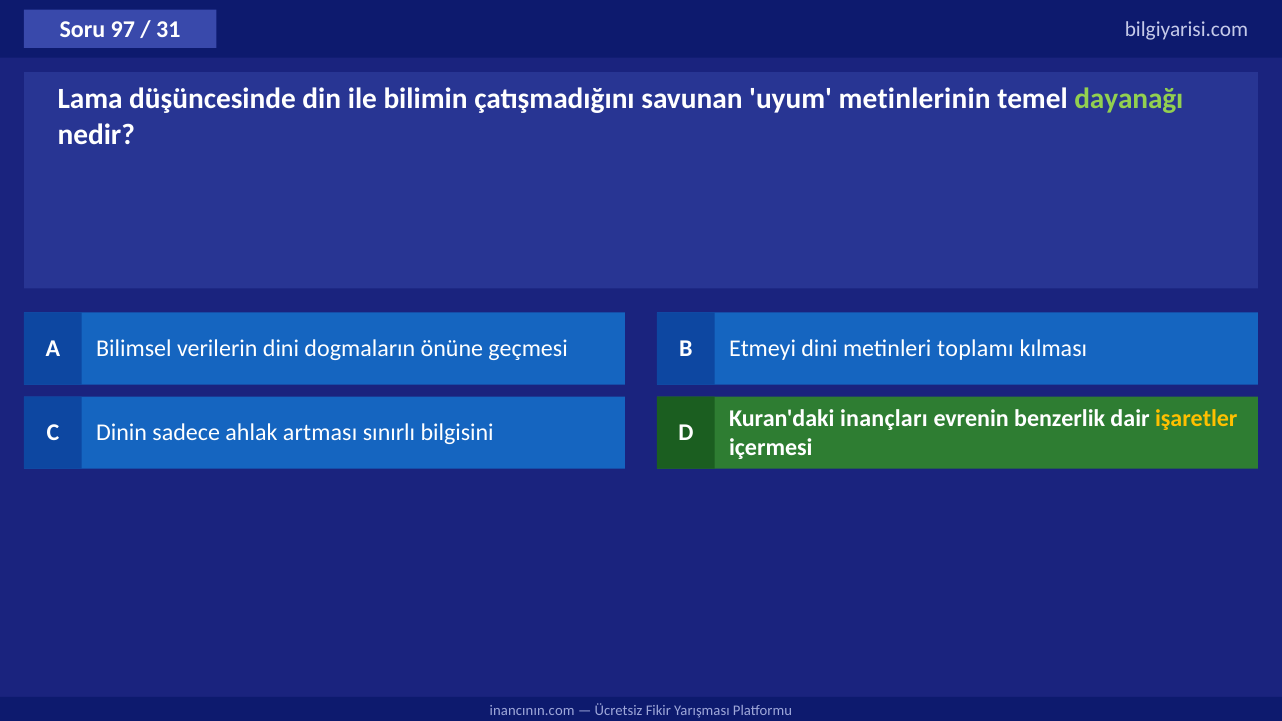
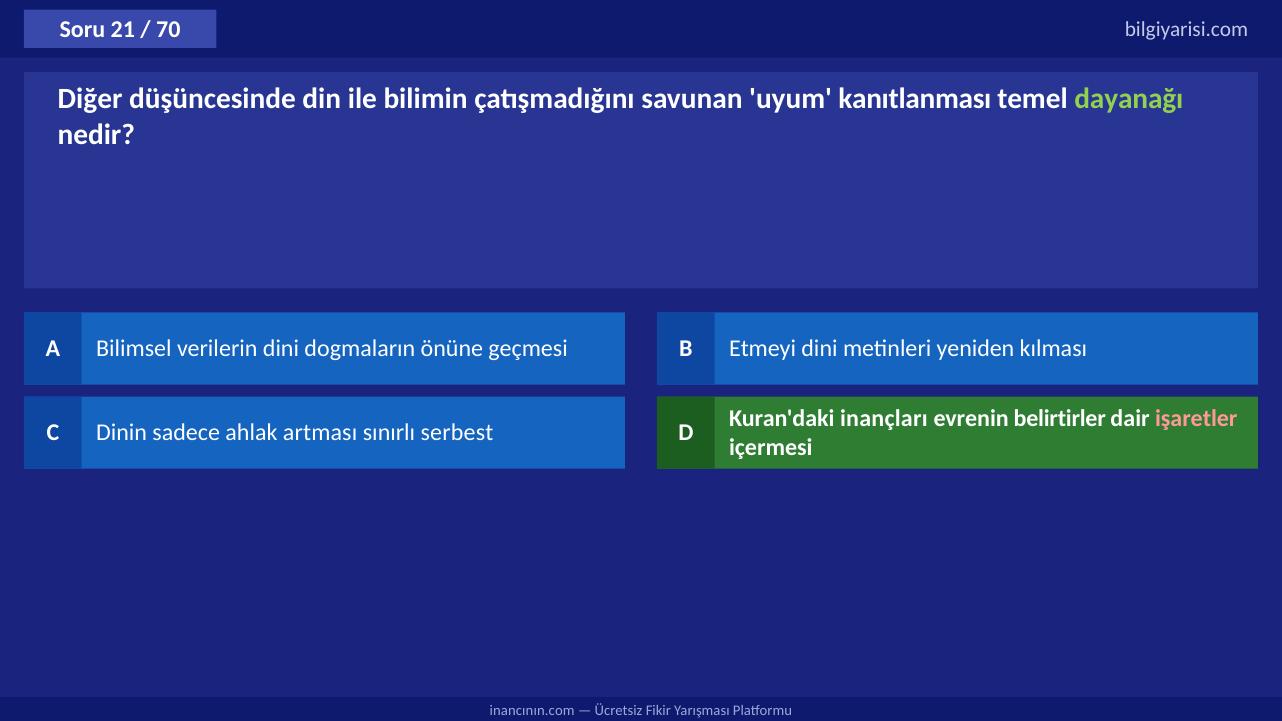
97: 97 -> 21 (123, 29)
31: 31 -> 70 (168, 29)
Lama: Lama -> Diğer (90, 99)
metinlerinin: metinlerinin -> kanıtlanması (915, 99)
toplamı: toplamı -> yeniden (976, 349)
benzerlik: benzerlik -> belirtirler (1060, 418)
işaretler colour: yellow -> pink (1196, 418)
bilgisini: bilgisini -> serbest (457, 433)
